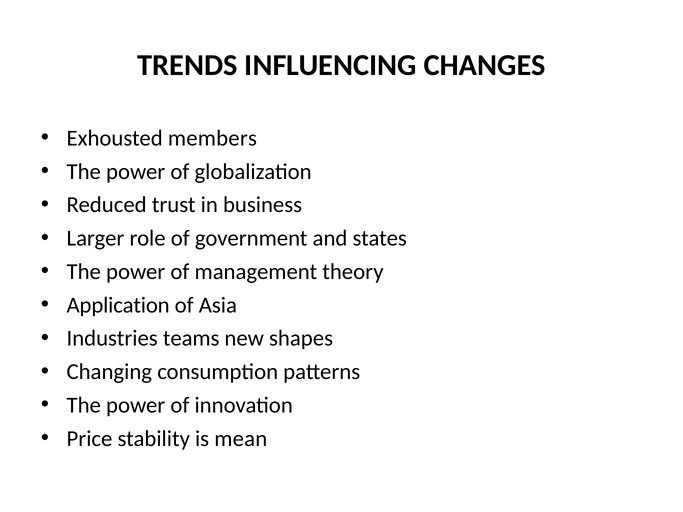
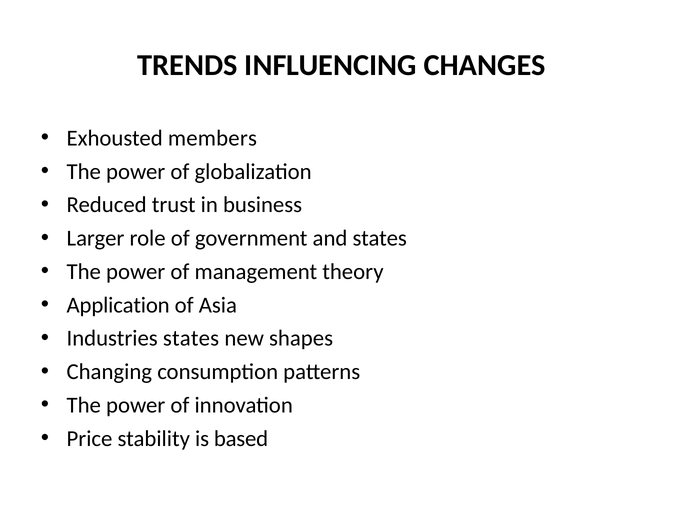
Industries teams: teams -> states (191, 339)
mean: mean -> based (241, 439)
